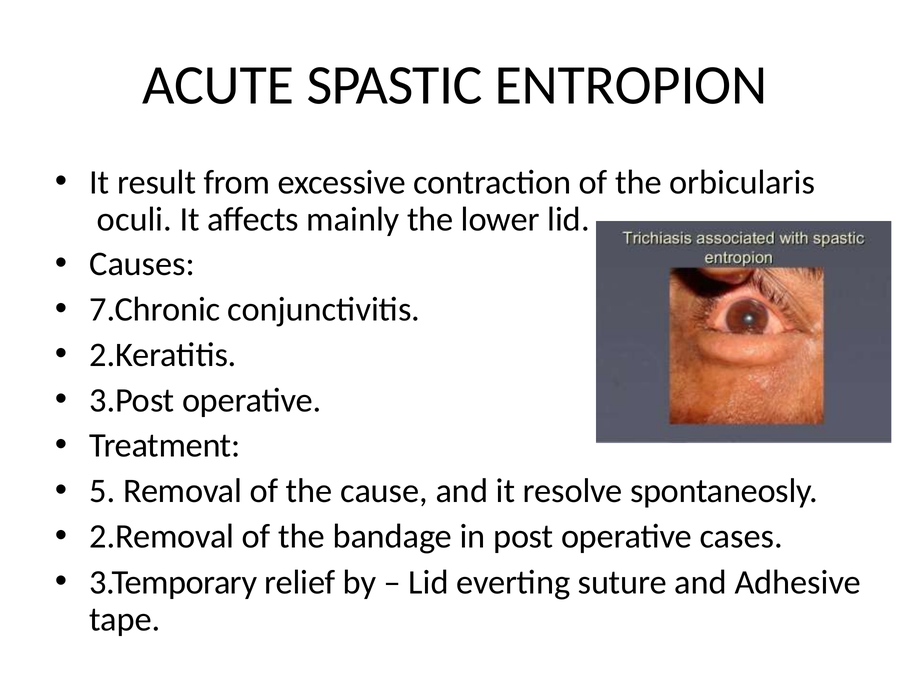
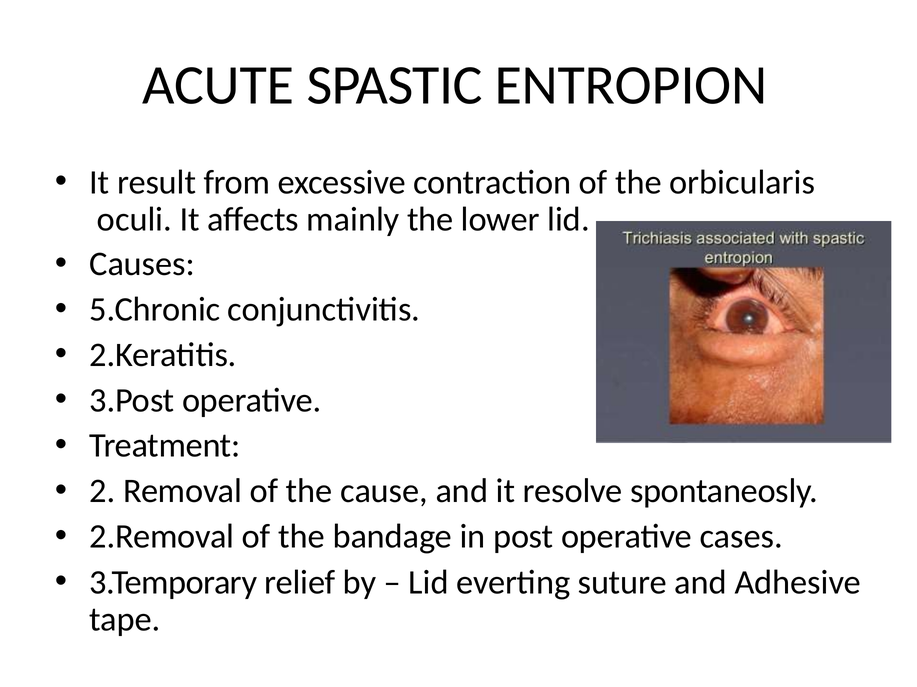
7.Chronic: 7.Chronic -> 5.Chronic (155, 310)
5: 5 -> 2 (102, 492)
